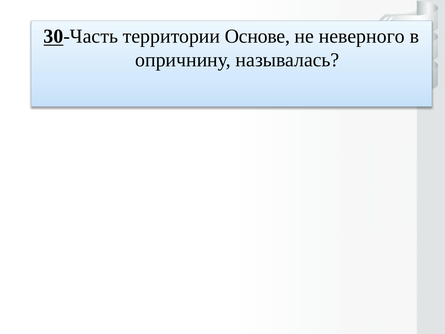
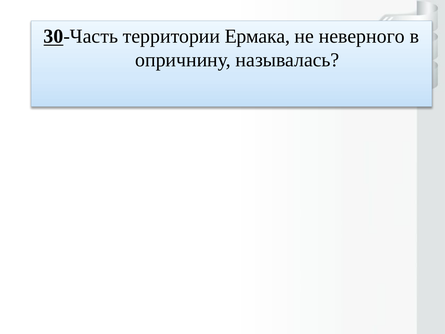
Основе: Основе -> Ермака (257, 36)
